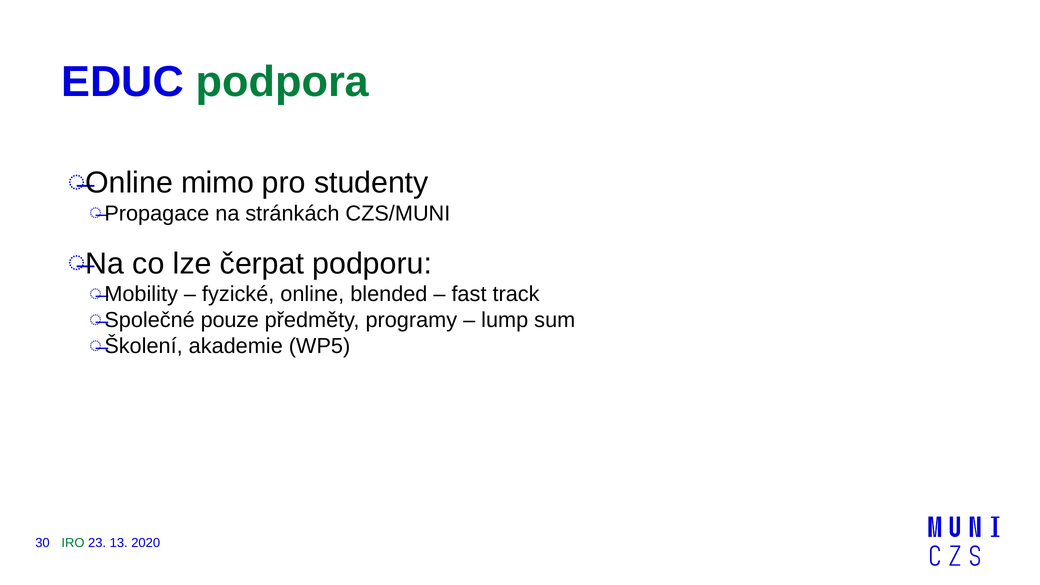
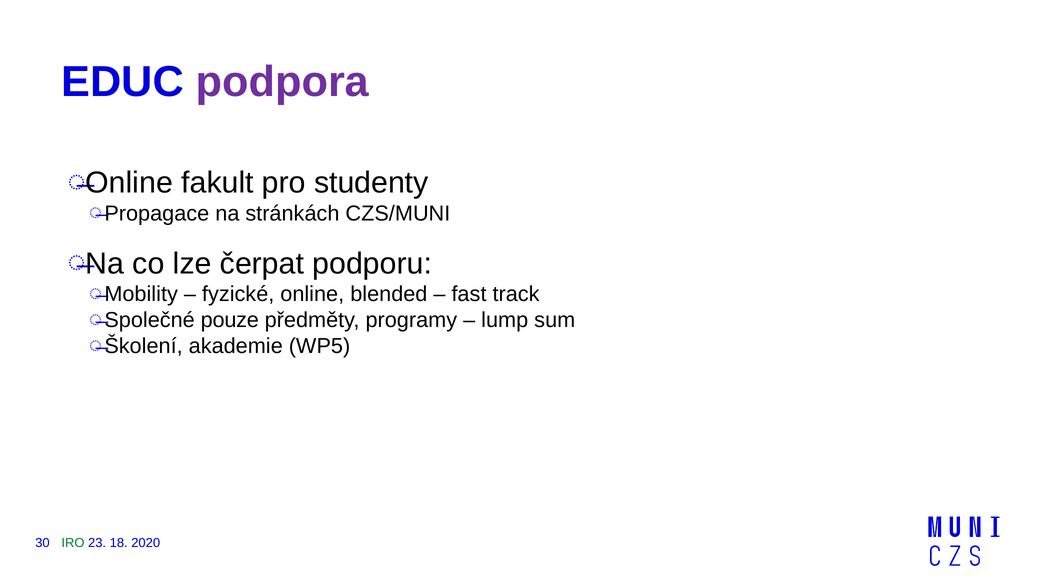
podpora colour: green -> purple (282, 82)
mimo: mimo -> fakult (217, 183)
13: 13 -> 18 (119, 543)
